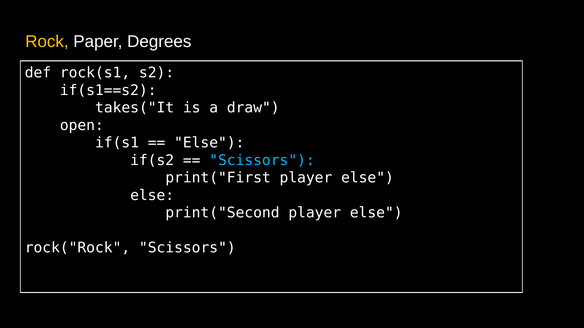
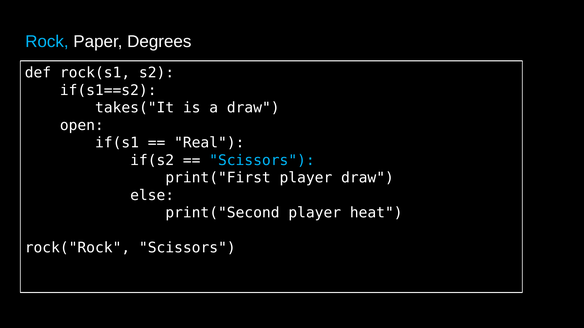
Rock colour: yellow -> light blue (47, 42)
Else: Else -> Real (209, 143)
print("First player else: else -> draw (367, 178)
print("Second player else: else -> heat (376, 213)
